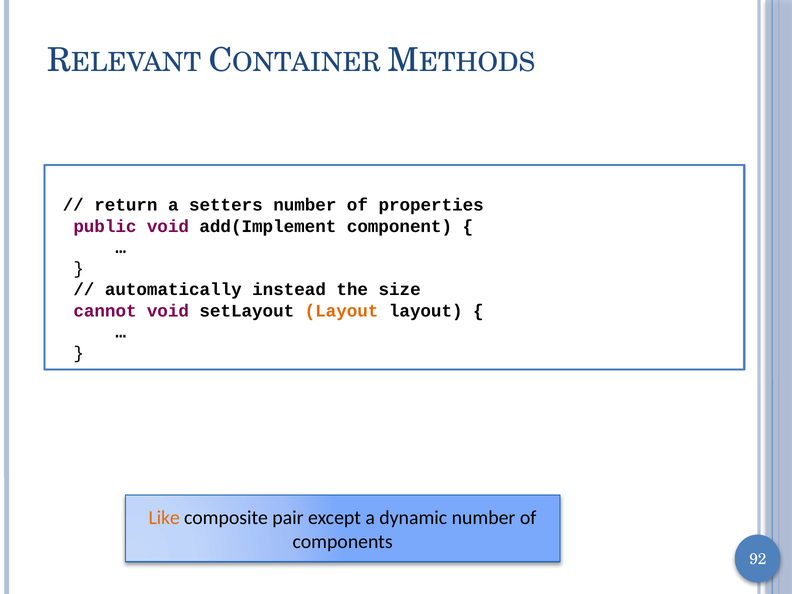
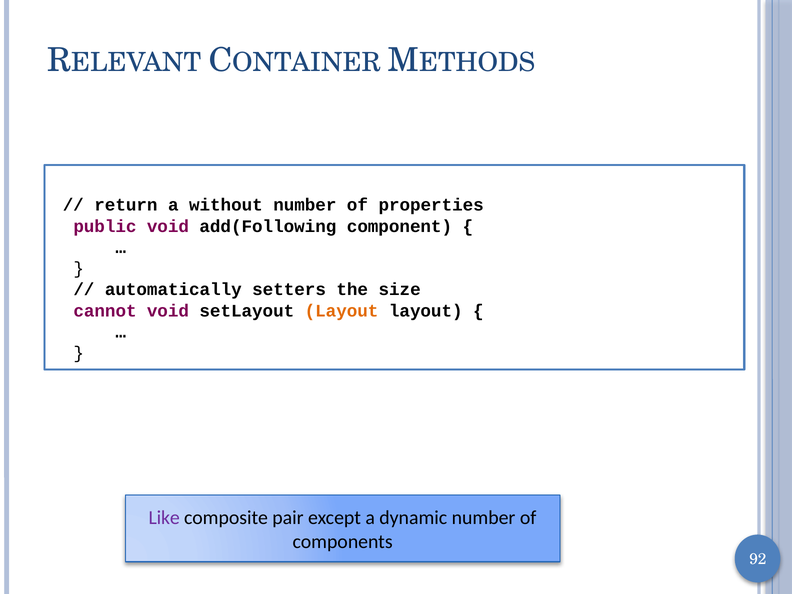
setters: setters -> without (226, 205)
add(Implement: add(Implement -> add(Following (268, 226)
instead: instead -> setters (289, 290)
Like colour: orange -> purple (164, 518)
